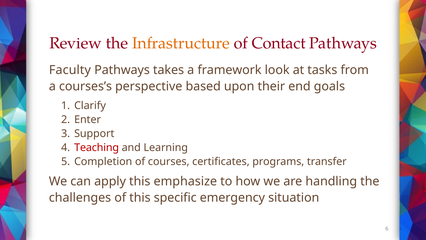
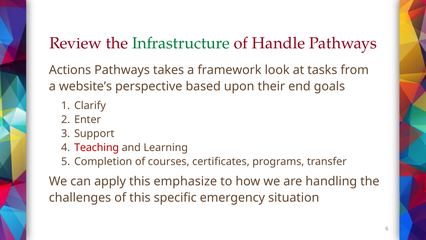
Infrastructure colour: orange -> green (181, 43)
Contact: Contact -> Handle (278, 43)
Faculty: Faculty -> Actions (70, 70)
courses’s: courses’s -> website’s (86, 86)
